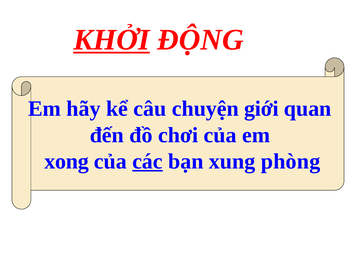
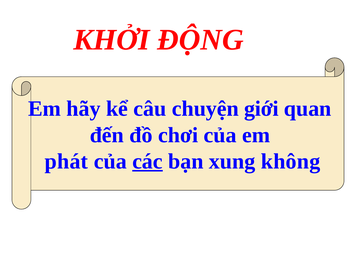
KHỞI underline: present -> none (112, 40)
xong: xong -> phát (66, 161)
phòng: phòng -> không (291, 161)
